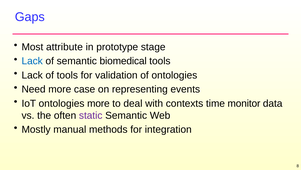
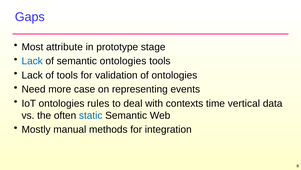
semantic biomedical: biomedical -> ontologies (123, 61)
ontologies more: more -> rules (98, 103)
monitor: monitor -> vertical (244, 103)
static colour: purple -> blue (91, 115)
